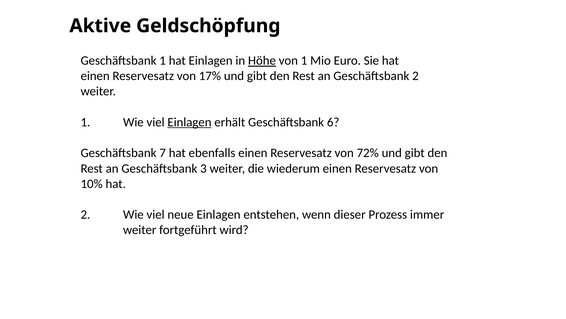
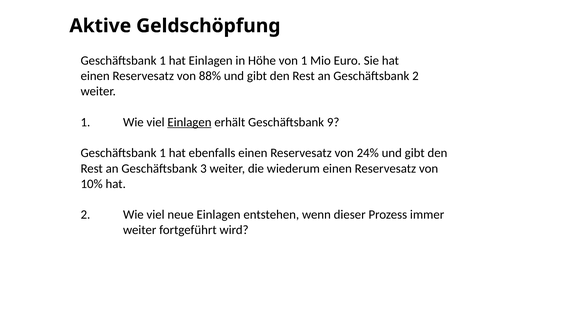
Höhe underline: present -> none (262, 61)
17%: 17% -> 88% (210, 76)
6: 6 -> 9 (333, 122)
7: 7 -> 1 (163, 153)
72%: 72% -> 24% (368, 153)
